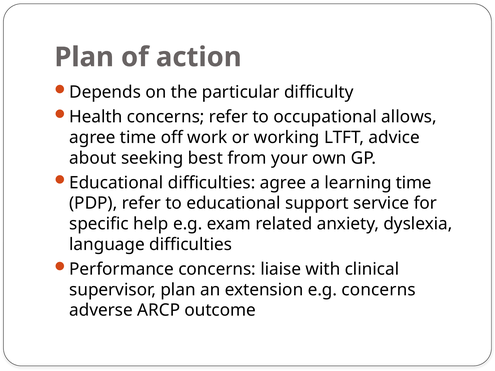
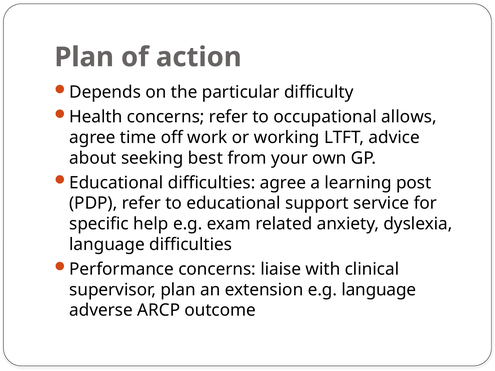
learning time: time -> post (414, 183)
e.g concerns: concerns -> language (379, 290)
